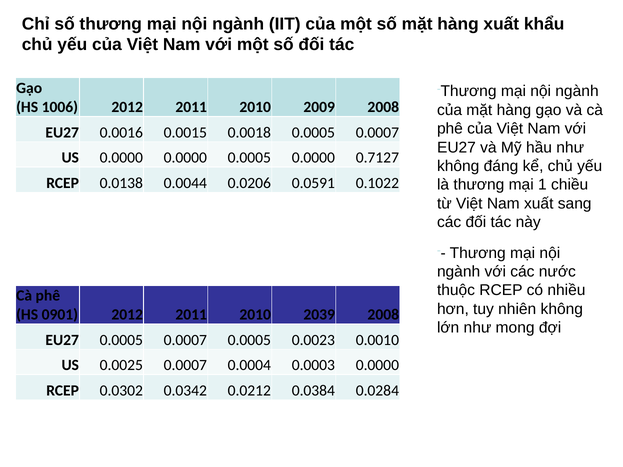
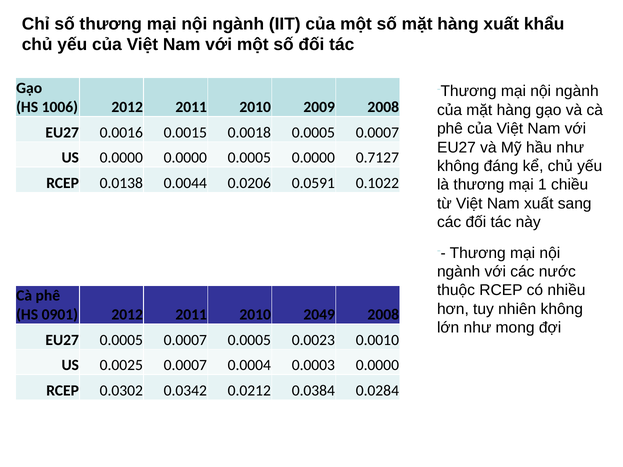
2039: 2039 -> 2049 (319, 315)
